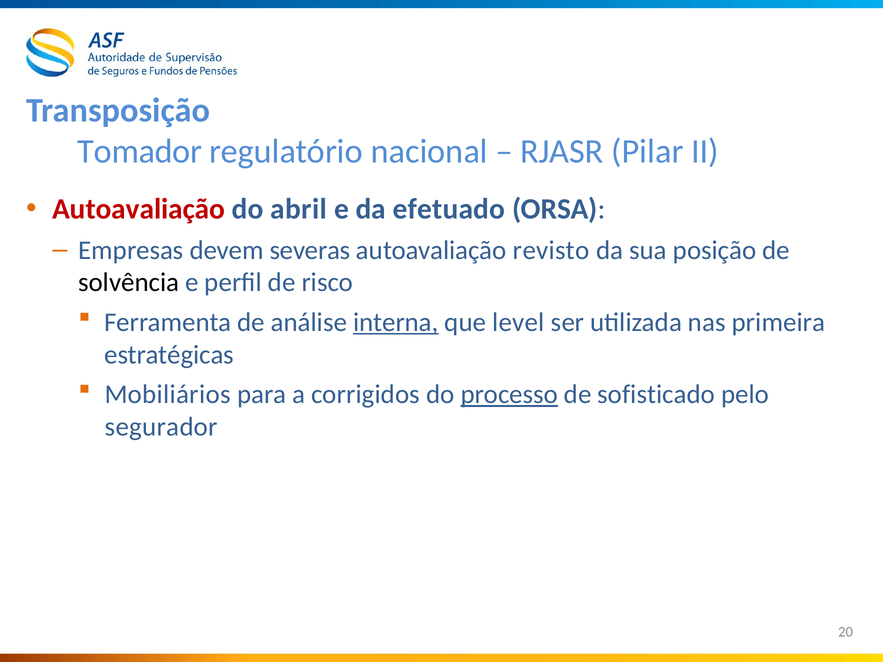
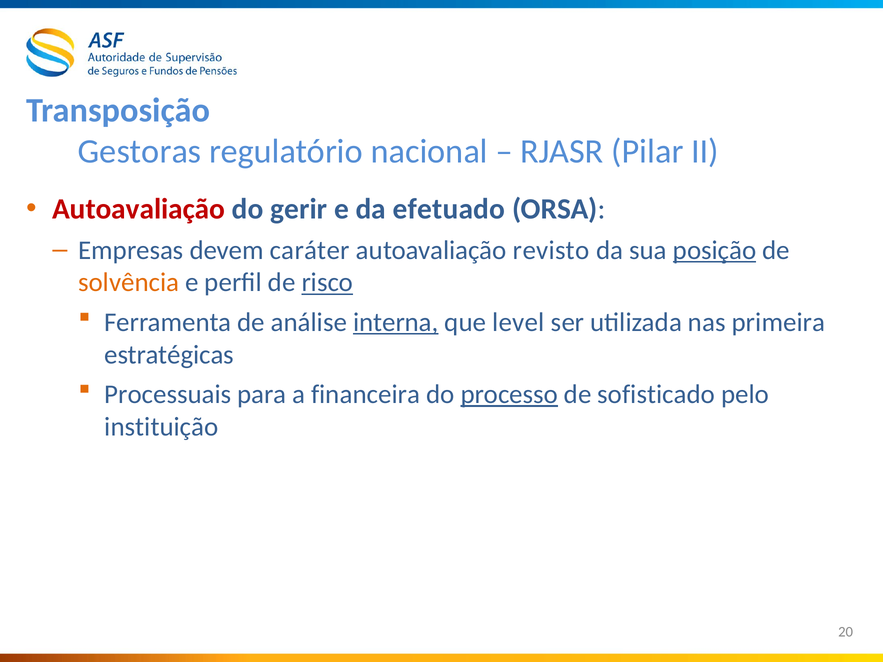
Tomador: Tomador -> Gestoras (140, 151)
abril: abril -> gerir (299, 209)
severas: severas -> caráter (310, 250)
posição underline: none -> present (715, 250)
solvência colour: black -> orange (129, 283)
risco underline: none -> present (327, 283)
Mobiliários: Mobiliários -> Processuais (168, 394)
corrigidos: corrigidos -> financeira (366, 394)
segurador: segurador -> instituição (161, 427)
